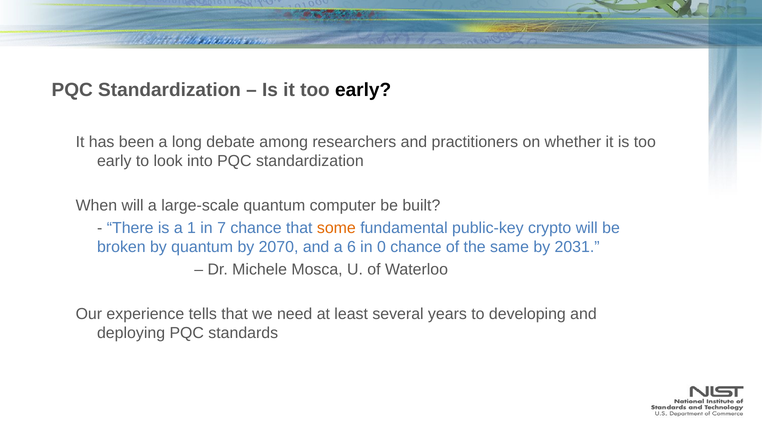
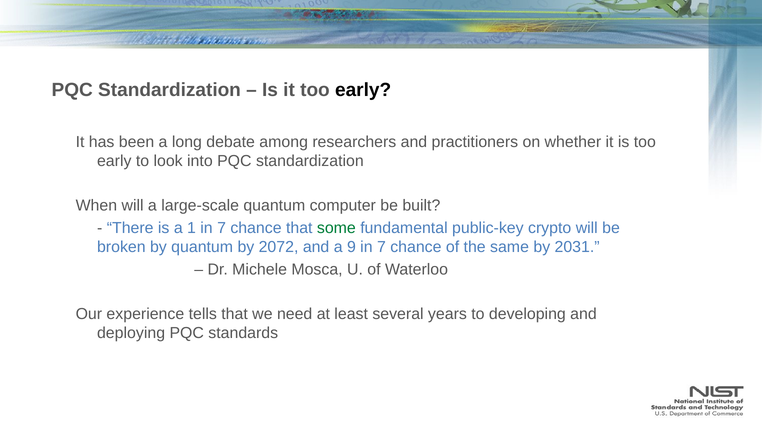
some colour: orange -> green (336, 228)
2070: 2070 -> 2072 (279, 247)
6: 6 -> 9 (351, 247)
0: 0 -> 7 (381, 247)
